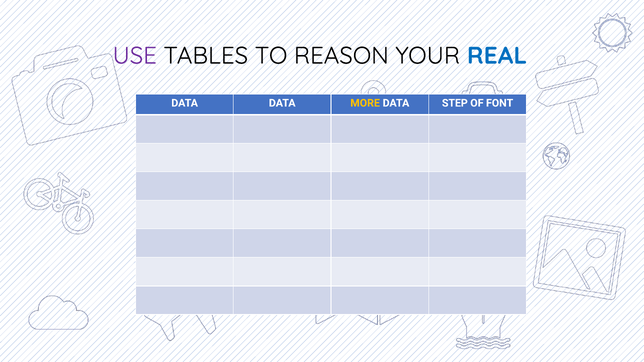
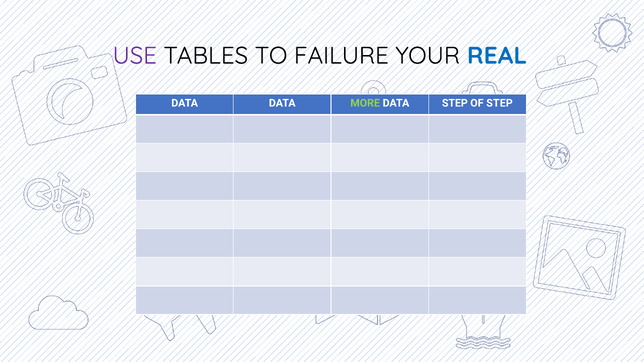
REASON: REASON -> FAILURE (341, 56)
MORE colour: yellow -> light green (365, 103)
OF FONT: FONT -> STEP (499, 103)
